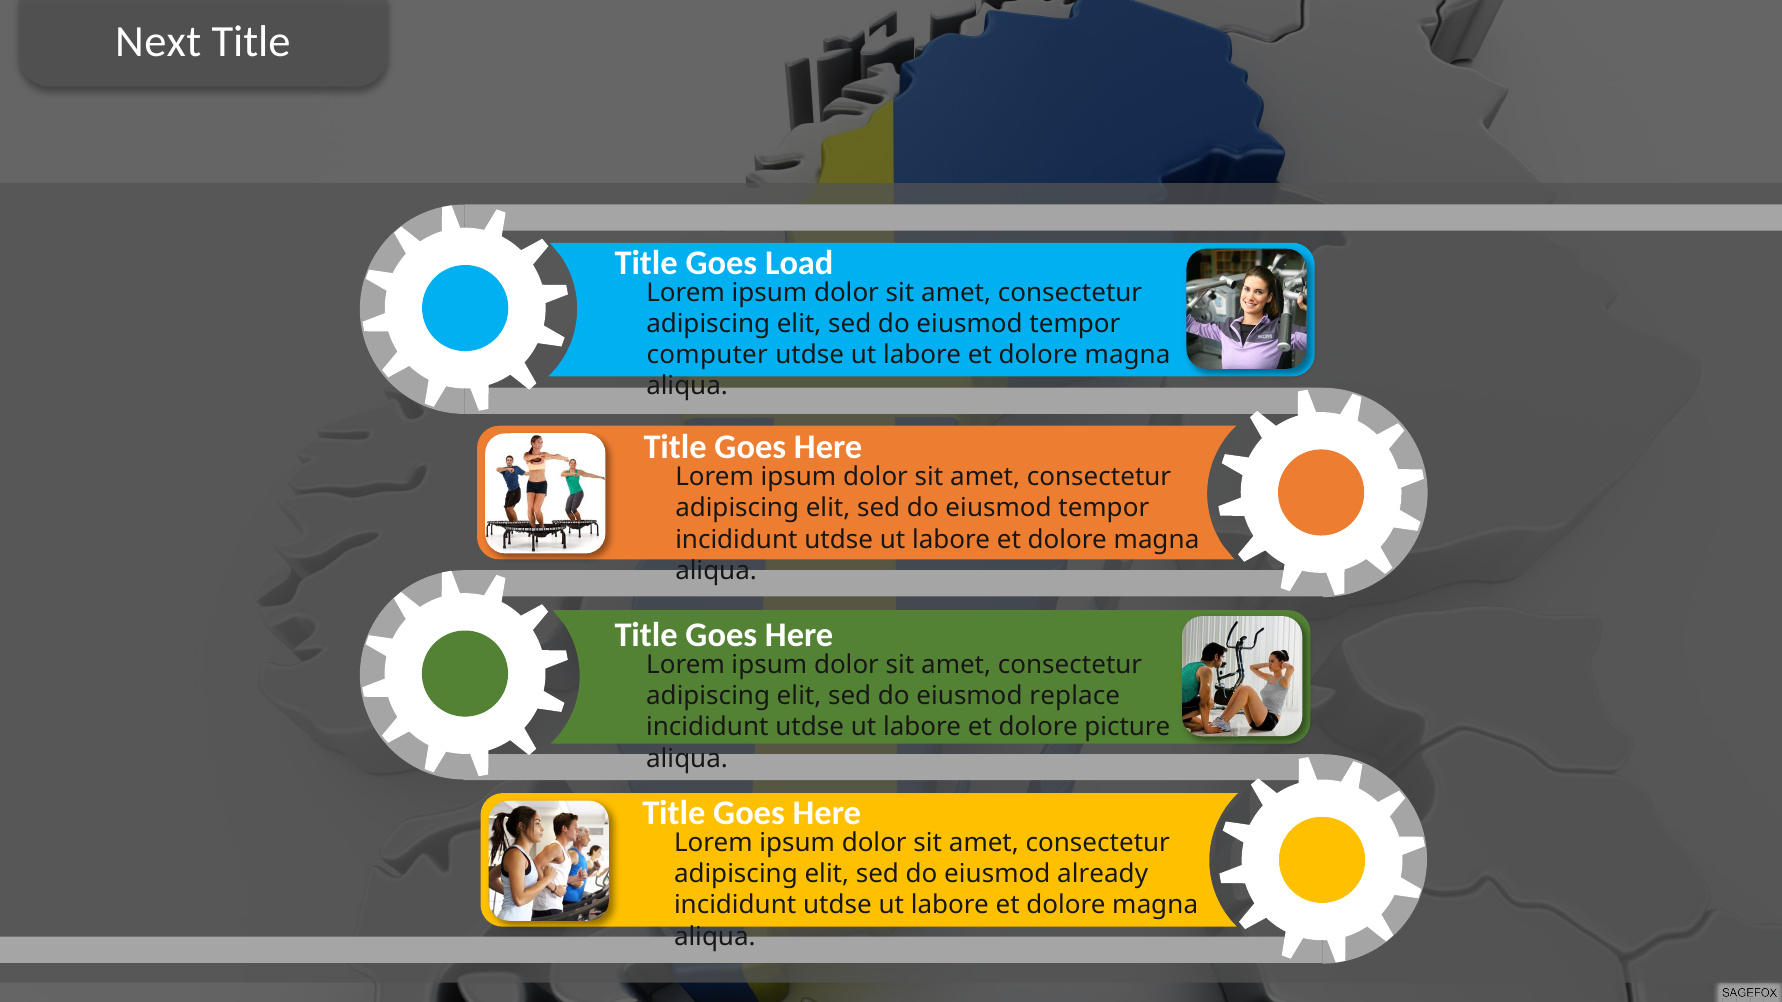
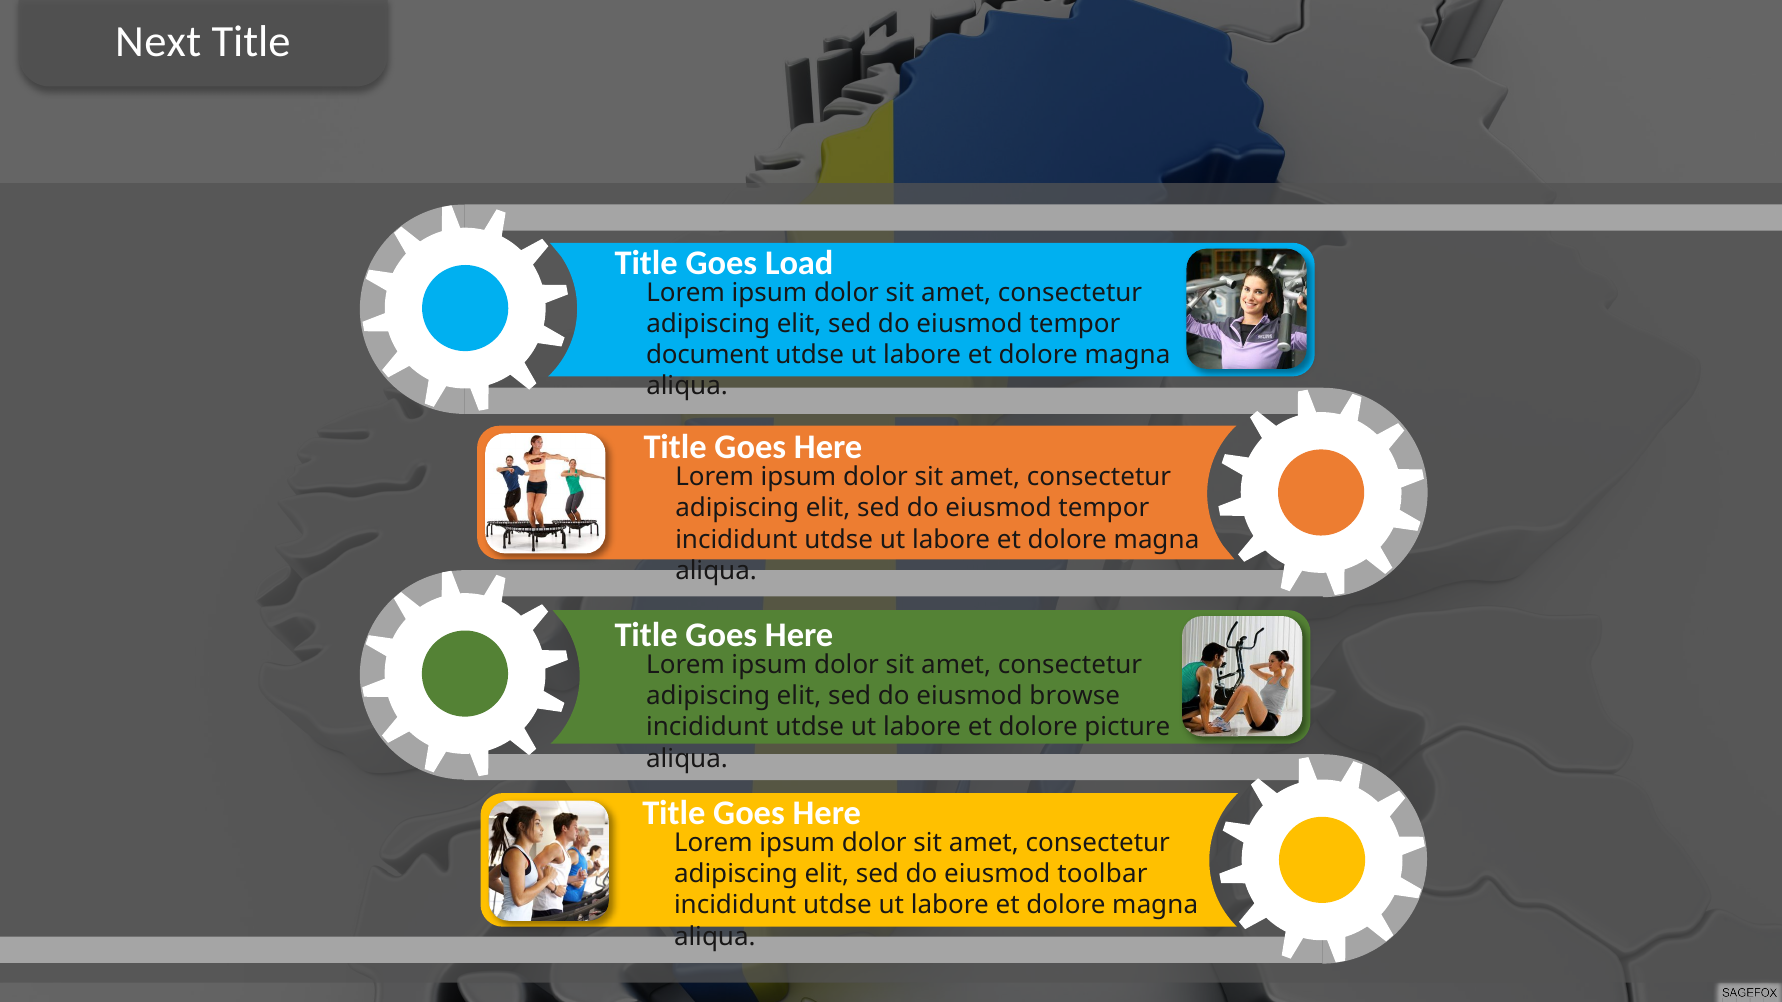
computer: computer -> document (708, 355)
replace: replace -> browse (1075, 696)
already: already -> toolbar (1103, 874)
